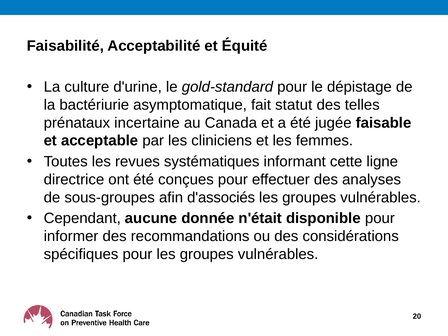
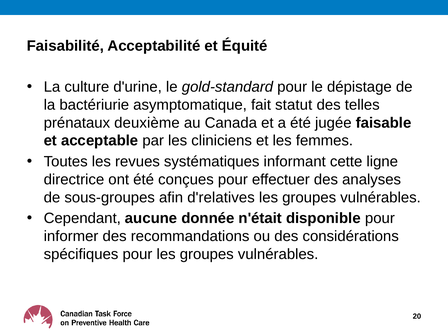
incertaine: incertaine -> deuxième (147, 123)
d'associés: d'associés -> d'relatives (221, 197)
